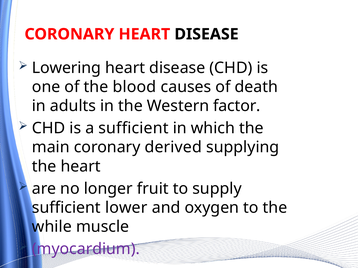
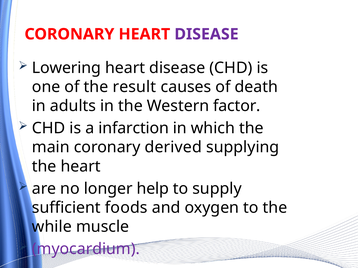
DISEASE colour: black -> purple (206, 34)
blood: blood -> result (134, 87)
a sufficient: sufficient -> infarction (134, 128)
fruit: fruit -> help (153, 189)
lower: lower -> foods (126, 208)
